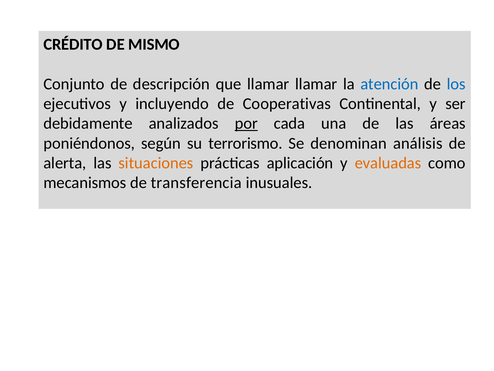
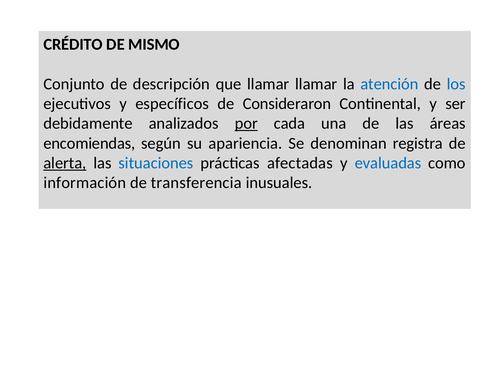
incluyendo: incluyendo -> específicos (172, 104)
Cooperativas: Cooperativas -> Consideraron (287, 104)
poniéndonos: poniéndonos -> encomiendas (89, 143)
terrorismo: terrorismo -> apariencia (245, 143)
análisis: análisis -> registra (418, 143)
alerta underline: none -> present (65, 163)
situaciones colour: orange -> blue (156, 163)
aplicación: aplicación -> afectadas (300, 163)
evaluadas colour: orange -> blue (388, 163)
mecanismos: mecanismos -> información (85, 183)
